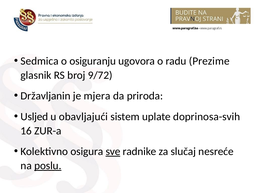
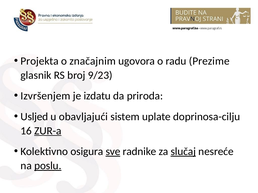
Sedmica: Sedmica -> Projekta (40, 61)
osiguranju: osiguranju -> značajnim (93, 61)
9/72: 9/72 -> 9/23 (100, 75)
Državljanin: Državljanin -> Izvršenjem (45, 96)
mjera: mjera -> izdatu (97, 96)
doprinosa-svih: doprinosa-svih -> doprinosa-cilju (207, 117)
ZUR-a underline: none -> present (48, 131)
slučaj underline: none -> present (183, 152)
